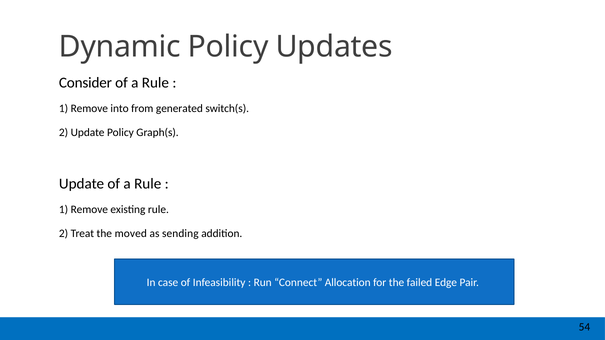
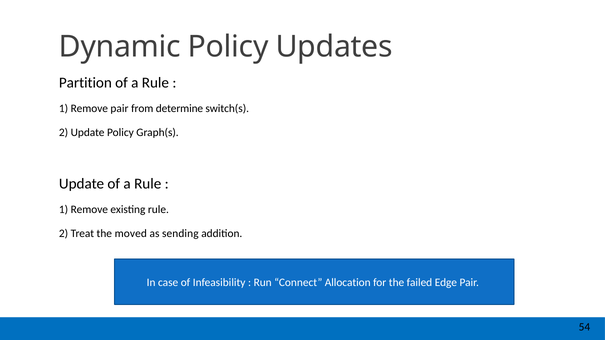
Consider: Consider -> Partition (85, 83)
Remove into: into -> pair (120, 109)
generated: generated -> determine (179, 109)
